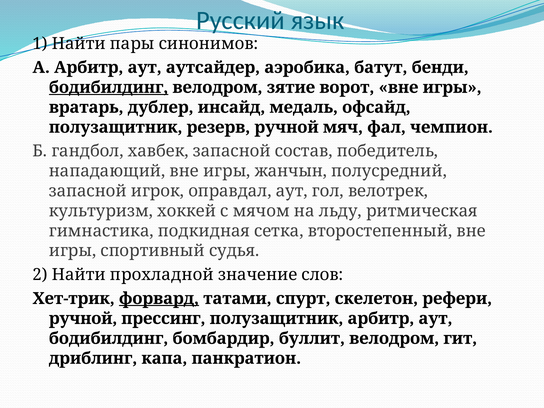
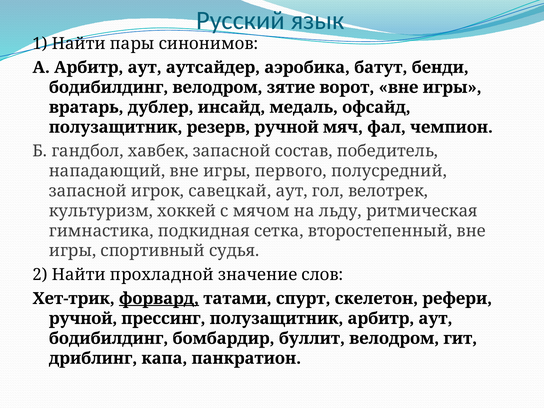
бодибилдинг underline: present -> none (109, 87)
жанчын: жанчын -> первого (291, 171)
оправдал: оправдал -> савецкай (230, 191)
